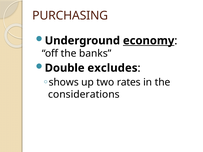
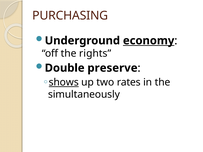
banks: banks -> rights (95, 53)
excludes: excludes -> preserve (112, 68)
shows underline: none -> present (64, 82)
considerations: considerations -> simultaneously (84, 95)
